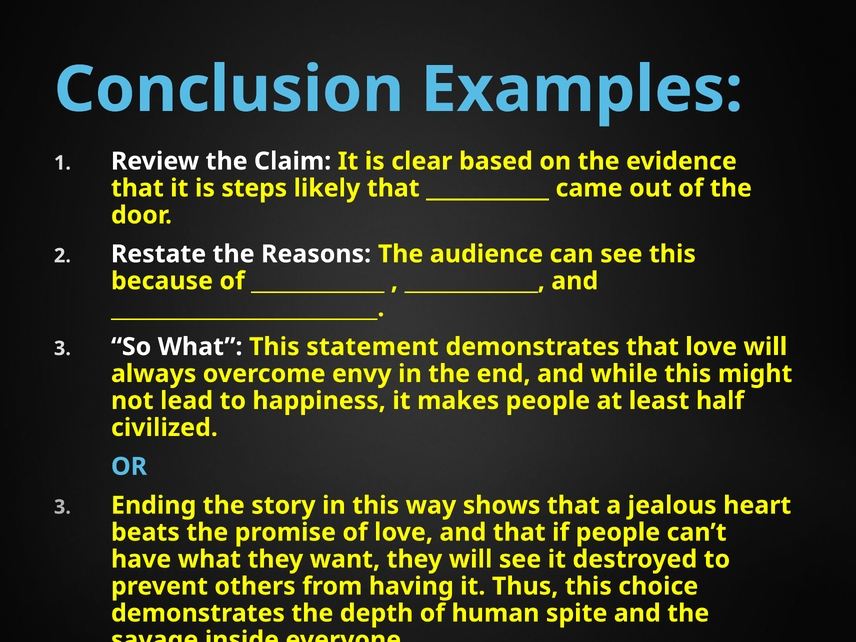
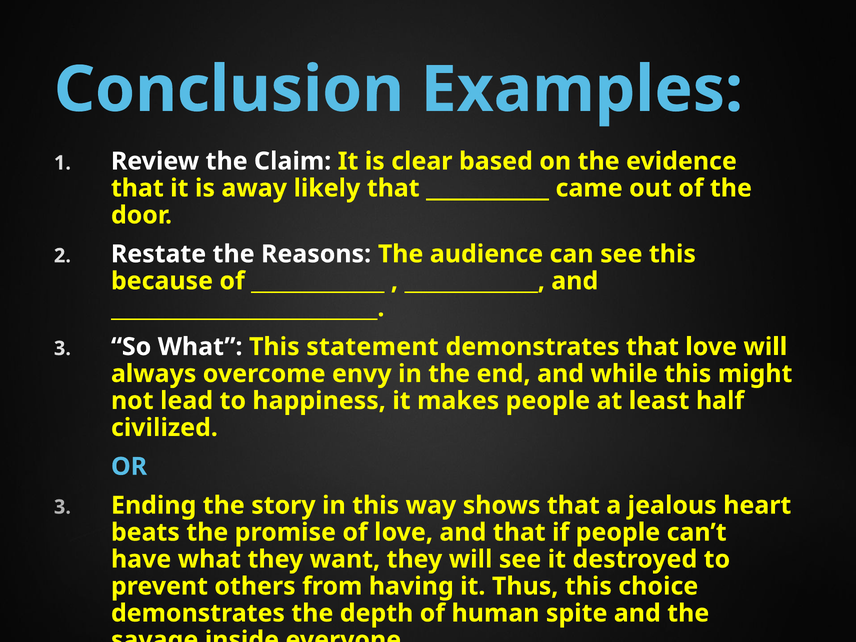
steps: steps -> away (254, 188)
